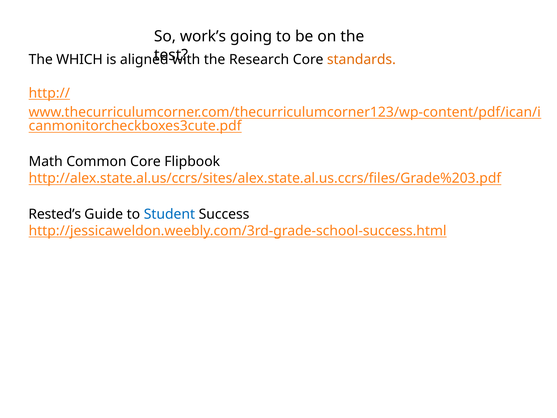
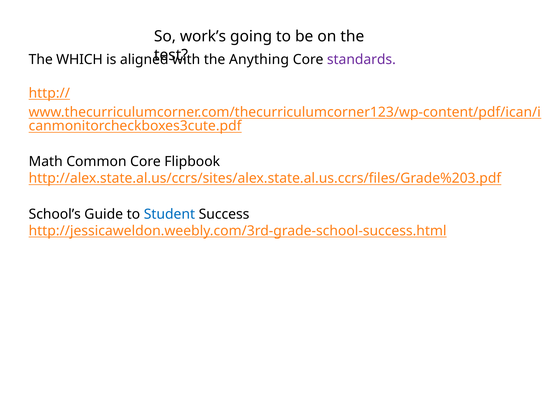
Research: Research -> Anything (259, 60)
standards colour: orange -> purple (361, 60)
Rested’s: Rested’s -> School’s (55, 214)
